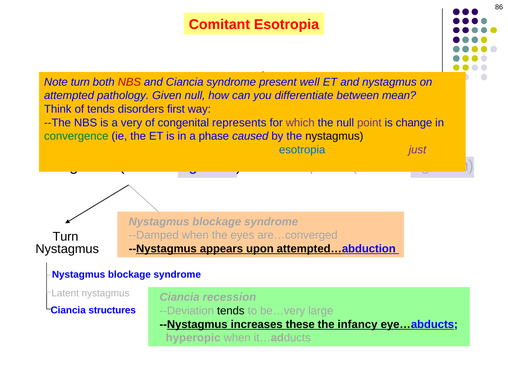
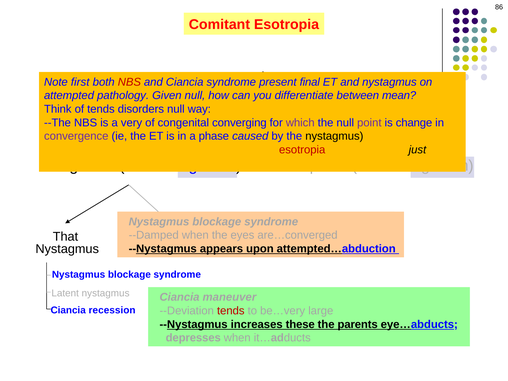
Note turn: turn -> first (80, 82)
well: well -> final (310, 82)
disorders first: first -> null (176, 109)
represents: represents -> converging (239, 123)
convergence colour: green -> purple (76, 136)
esotropia colour: blue -> red (302, 150)
just colour: purple -> black (417, 150)
Turn: Turn -> That (65, 237)
recession: recession -> maneuver (229, 297)
structures: structures -> recession (112, 310)
tends colour: black -> red (231, 311)
infancy: infancy -> parents (358, 324)
hyperopic: hyperopic -> depresses (193, 338)
